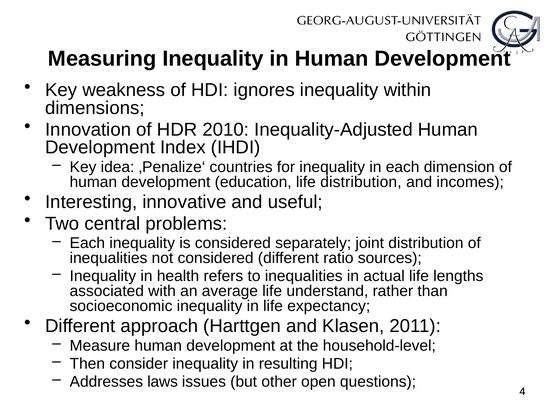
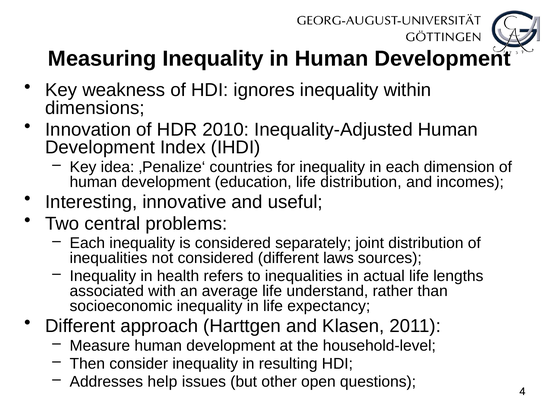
ratio: ratio -> laws (338, 258)
laws: laws -> help (162, 382)
